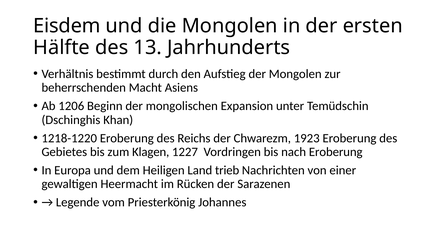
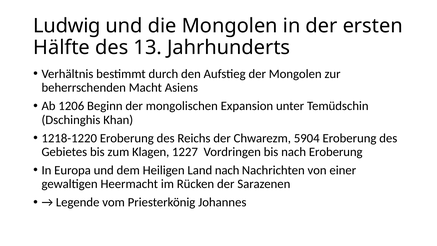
Eisdem: Eisdem -> Ludwig (67, 26)
1923: 1923 -> 5904 (307, 138)
Land trieb: trieb -> nach (227, 170)
